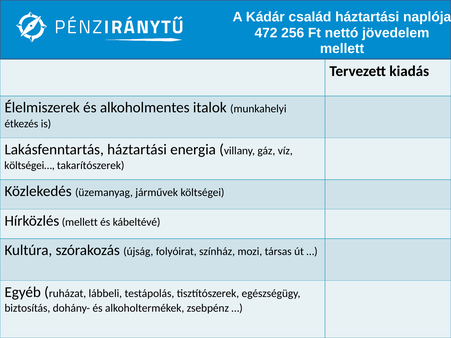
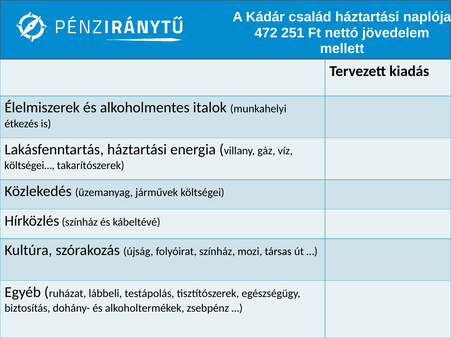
256: 256 -> 251 (293, 33)
Hírközlés mellett: mellett -> színház (80, 222)
